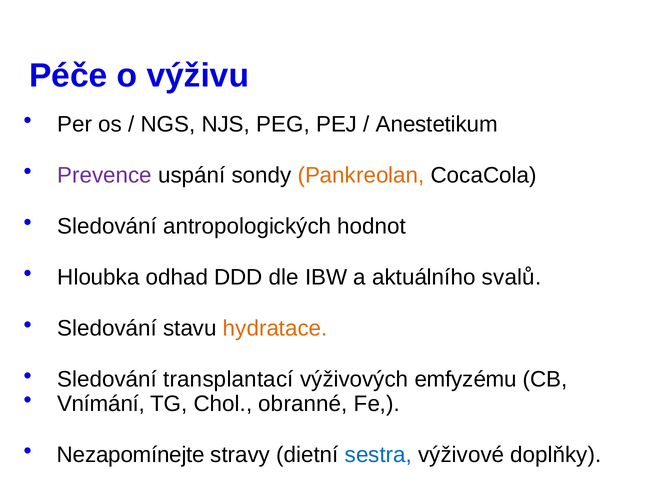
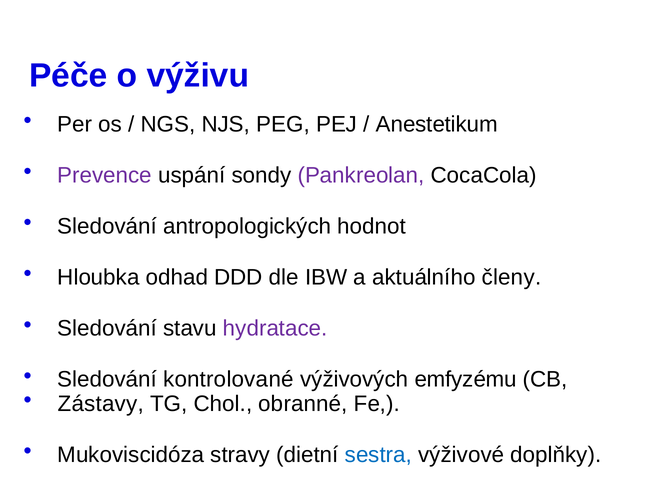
Pankreolan colour: orange -> purple (361, 175)
svalů: svalů -> členy (511, 277)
hydratace colour: orange -> purple (275, 328)
transplantací: transplantací -> kontrolované (228, 379)
Vnímání: Vnímání -> Zástavy (101, 404)
Nezapomínejte: Nezapomínejte -> Mukoviscidóza (131, 455)
